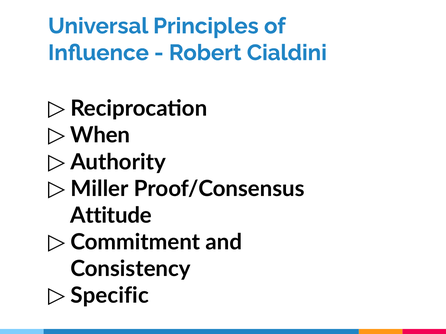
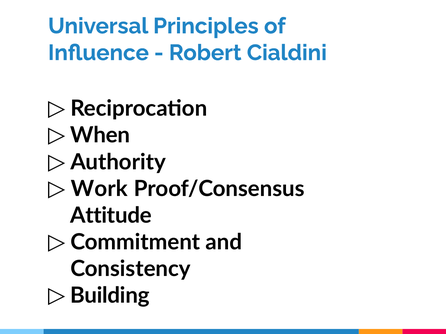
Miller: Miller -> Work (99, 189)
Specific: Specific -> Building (110, 296)
